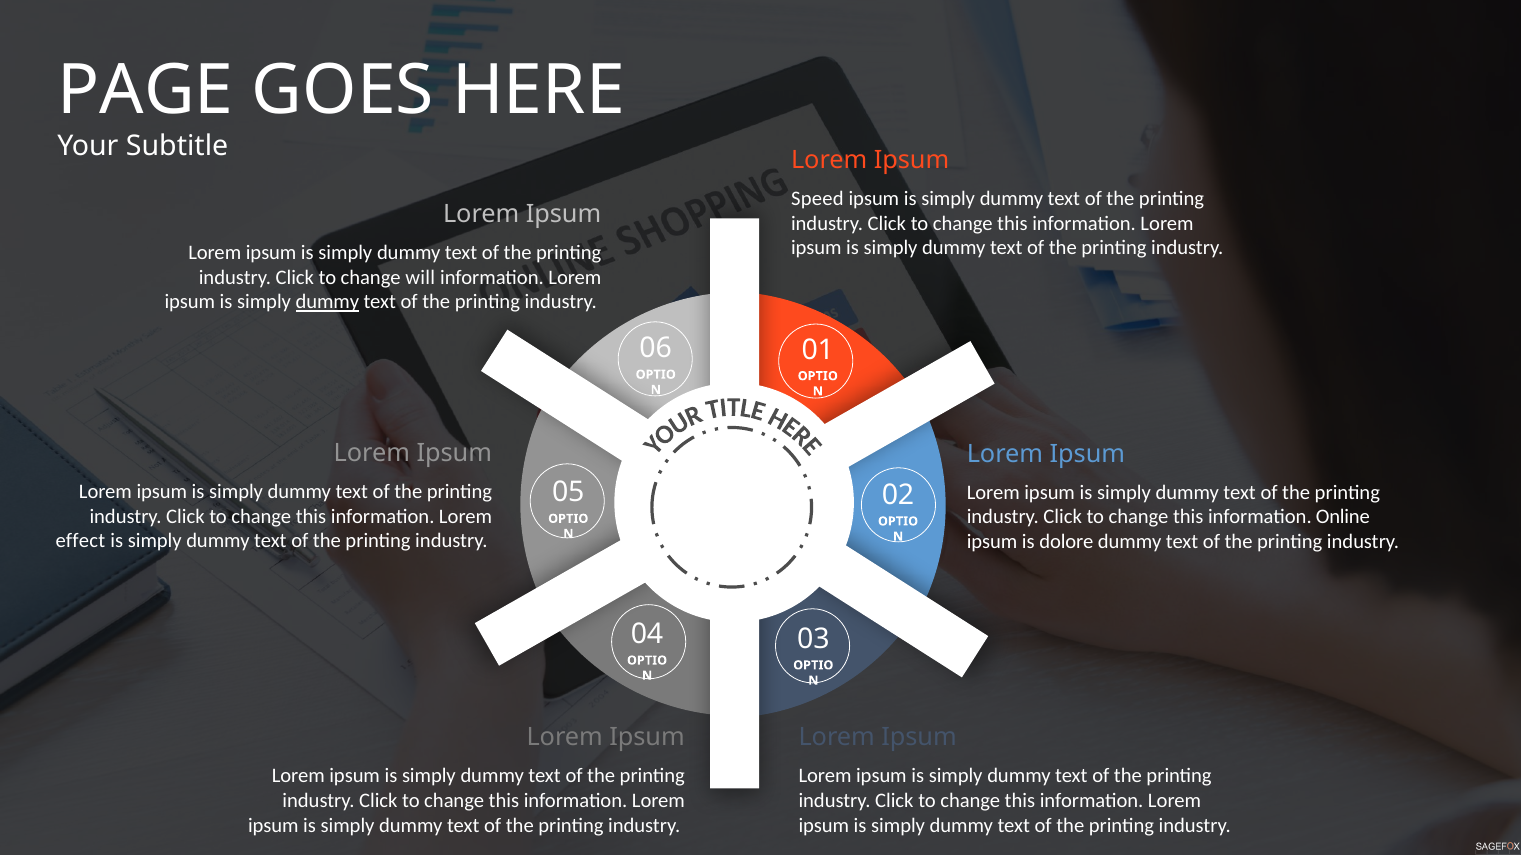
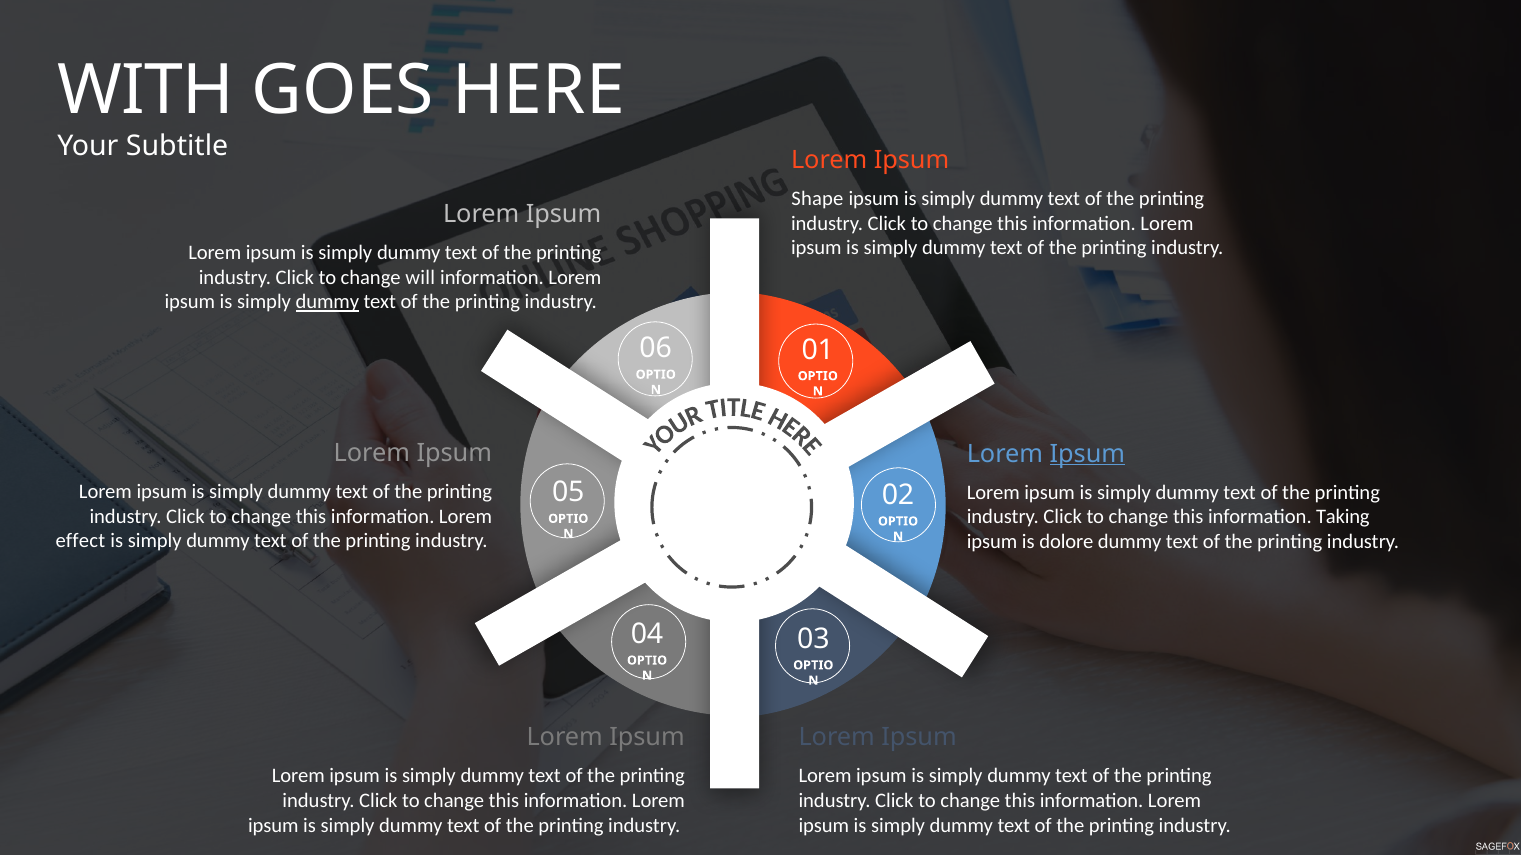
PAGE: PAGE -> WITH (146, 90)
Speed: Speed -> Shape (817, 199)
Ipsum underline: none -> present (1087, 454)
Online: Online -> Taking (1343, 517)
